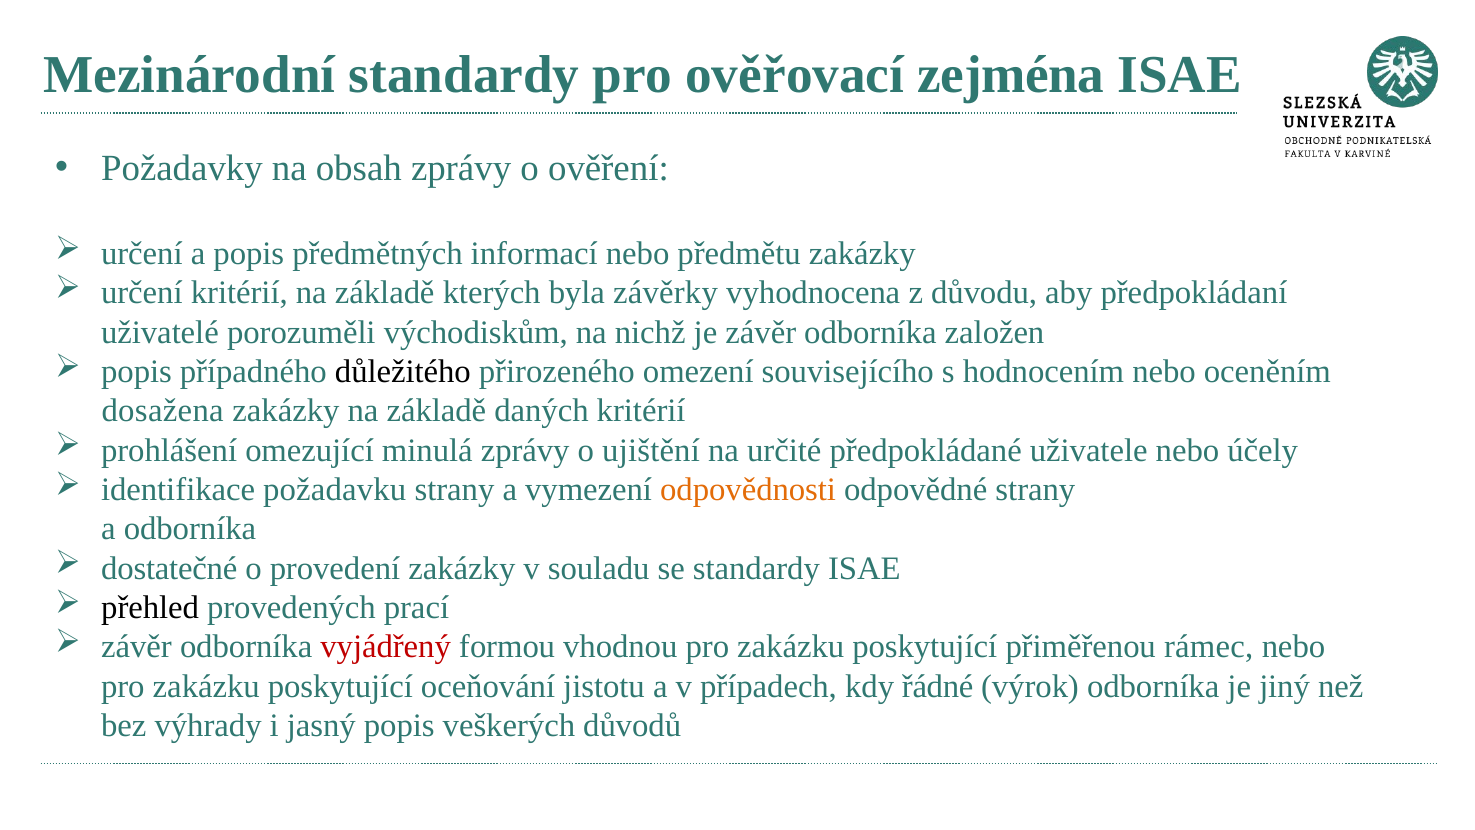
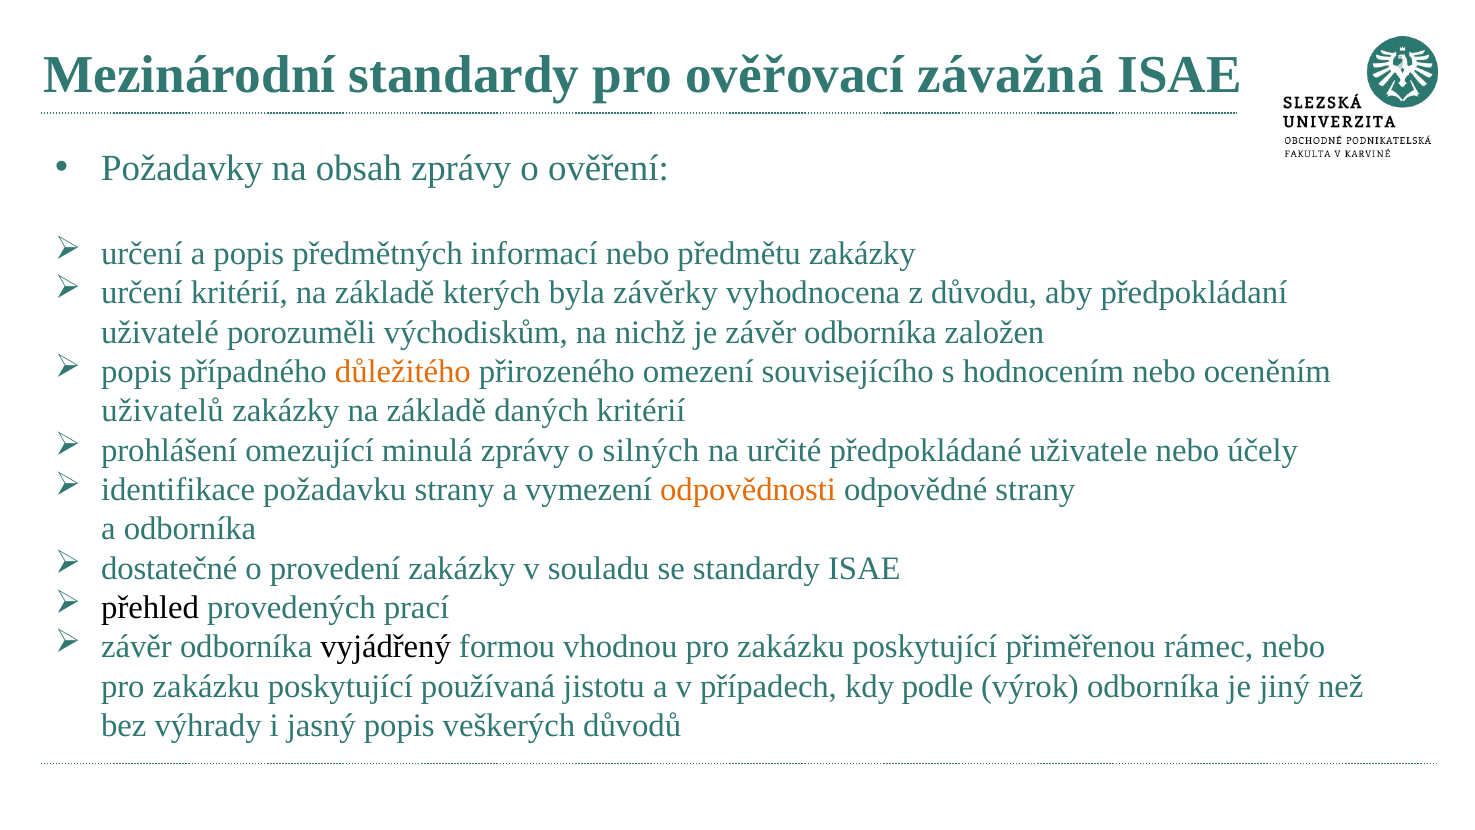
zejména: zejména -> závažná (1011, 74)
důležitého colour: black -> orange (403, 372)
dosažena: dosažena -> uživatelů (163, 411)
ujištění: ujištění -> silných (651, 450)
vyjádřený colour: red -> black (386, 647)
oceňování: oceňování -> používaná (488, 686)
řádné: řádné -> podle (938, 686)
